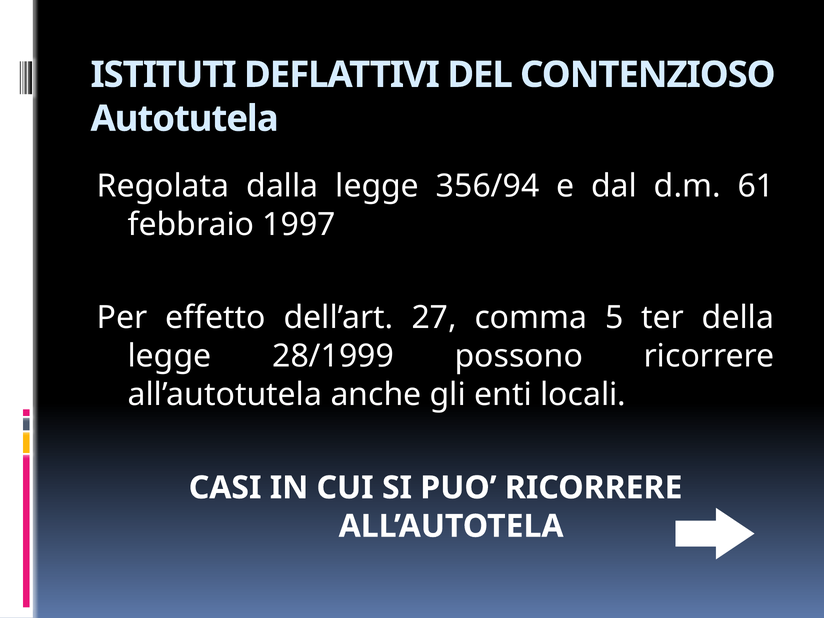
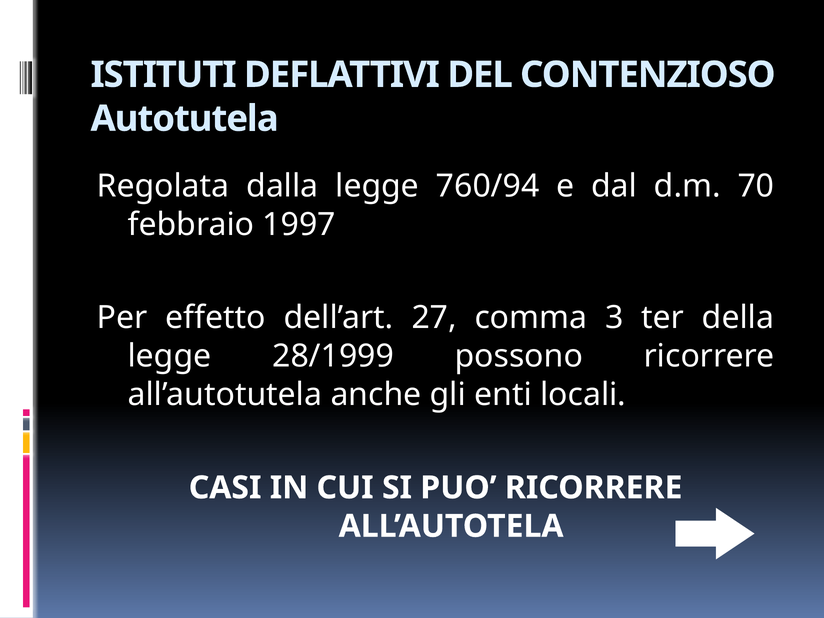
356/94: 356/94 -> 760/94 (488, 186)
61: 61 -> 70 (756, 186)
5: 5 -> 3 (614, 318)
